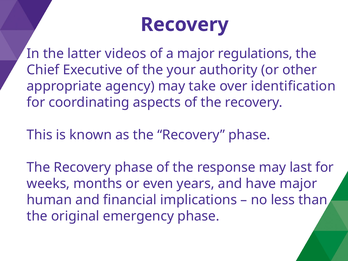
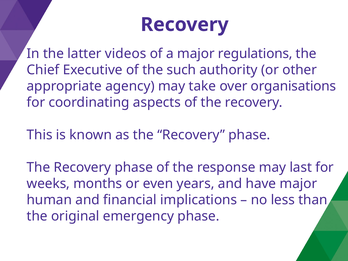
your: your -> such (181, 70)
identification: identification -> organisations (293, 86)
